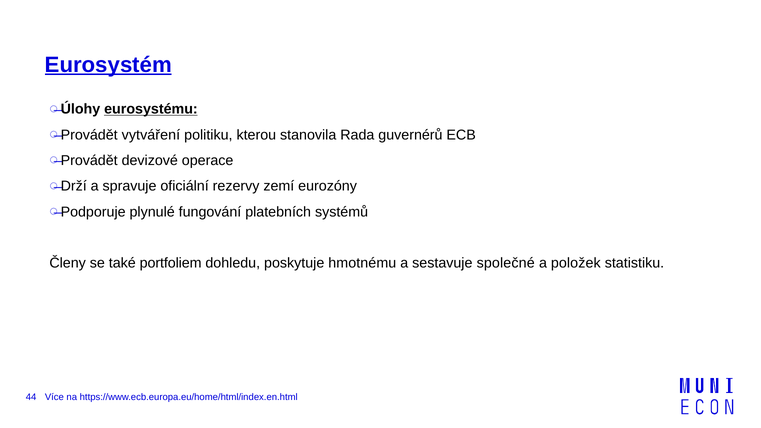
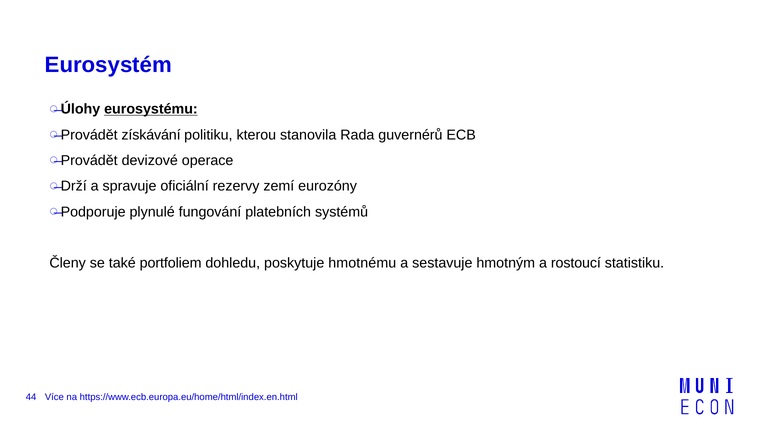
Eurosystém underline: present -> none (108, 65)
vytváření: vytváření -> získávání (151, 135)
společné: společné -> hmotným (506, 263)
položek: položek -> rostoucí (576, 263)
